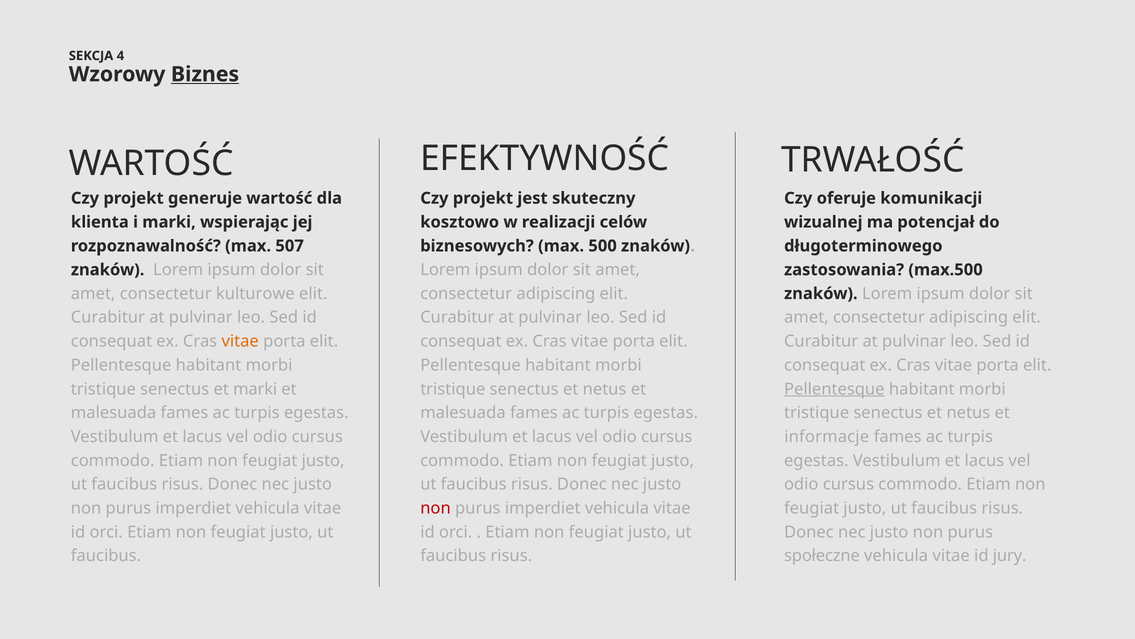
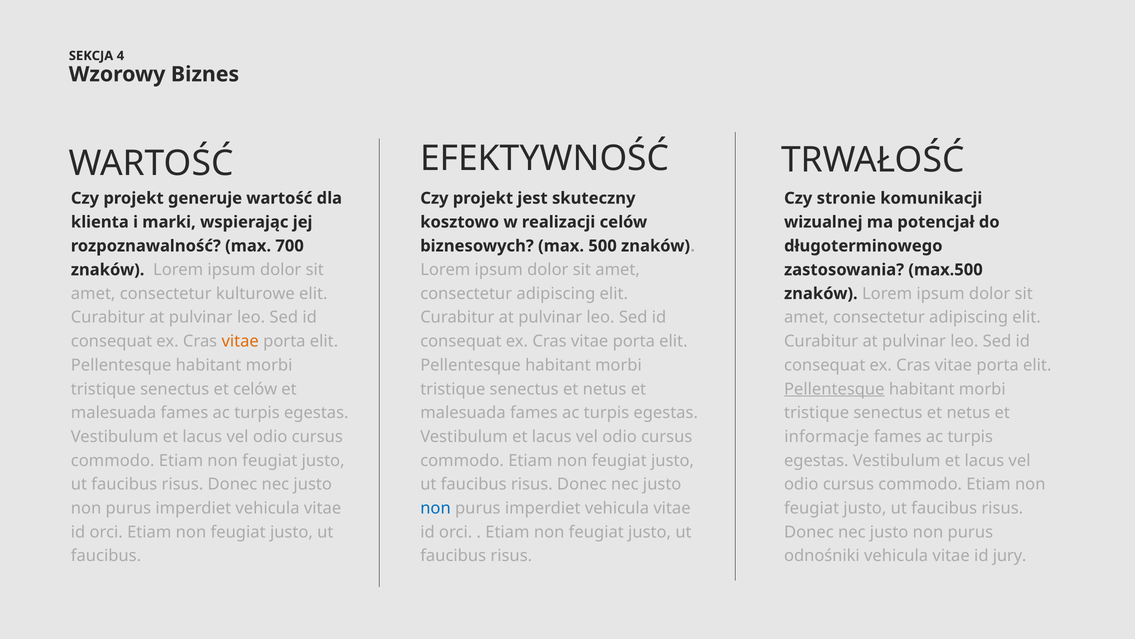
Biznes underline: present -> none (205, 74)
oferuje: oferuje -> stronie (846, 198)
507: 507 -> 700 (290, 246)
et marki: marki -> celów (255, 389)
non colour: red -> blue (436, 508)
społeczne: społeczne -> odnośniki (822, 555)
